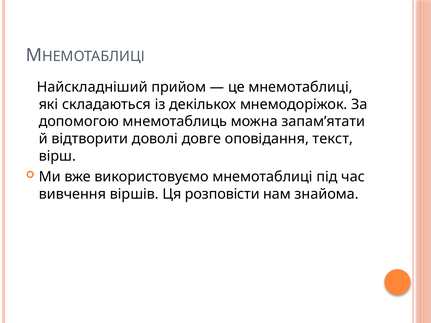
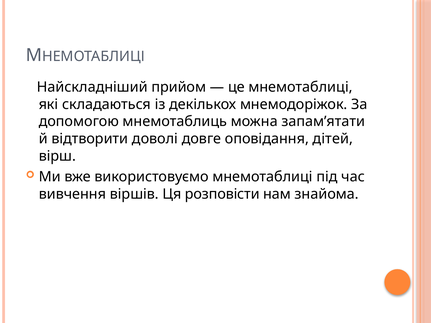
текст: текст -> дітей (333, 139)
